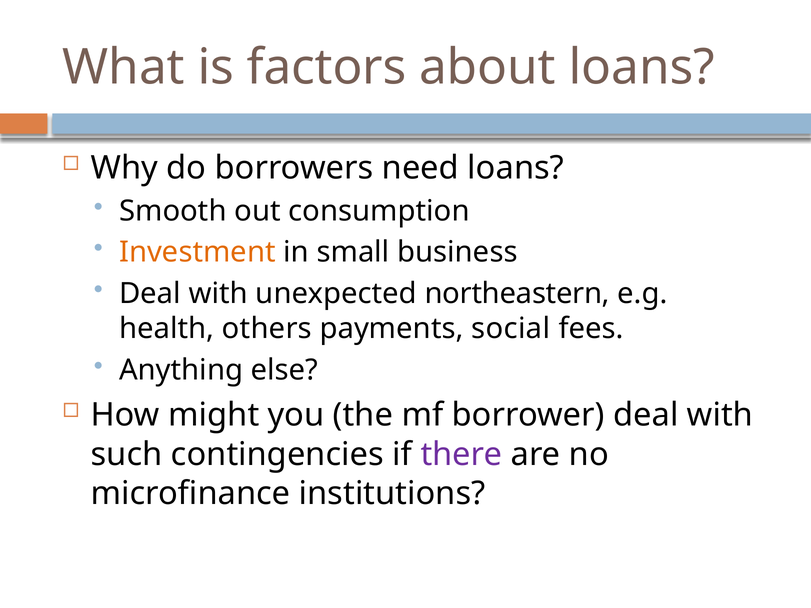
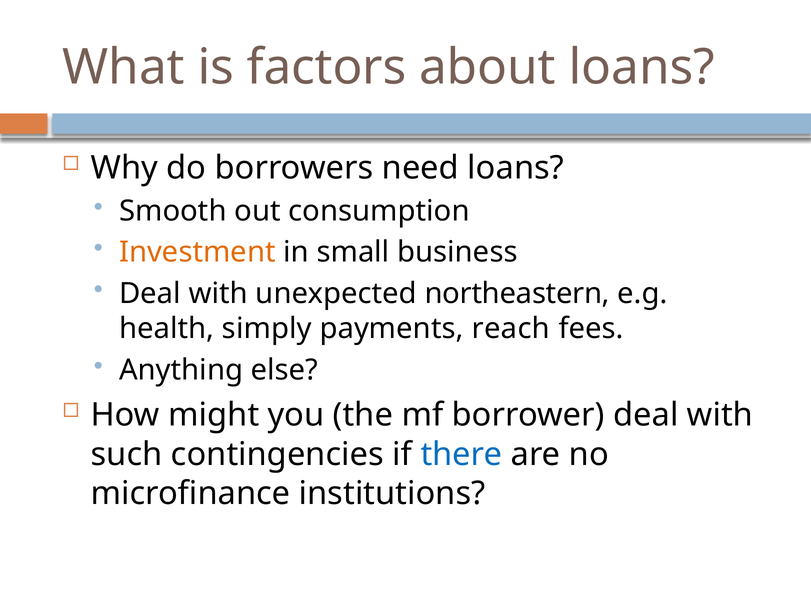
others: others -> simply (267, 329)
social: social -> reach (511, 329)
there colour: purple -> blue (461, 454)
